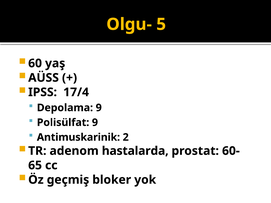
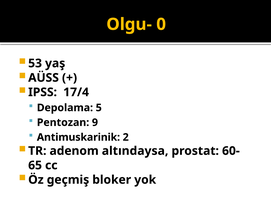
5: 5 -> 0 (161, 24)
60: 60 -> 53 (35, 63)
Depolama 9: 9 -> 5 (99, 108)
Polisülfat: Polisülfat -> Pentozan (63, 123)
hastalarda: hastalarda -> altındaysa (135, 151)
